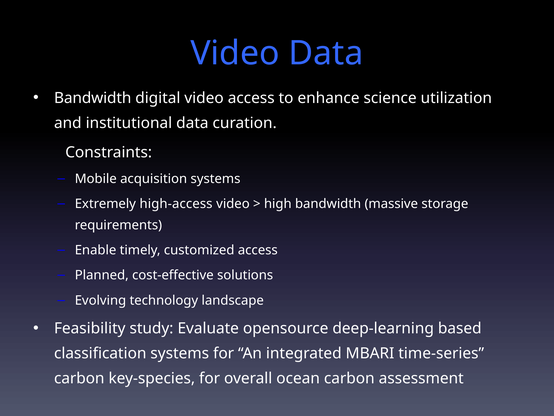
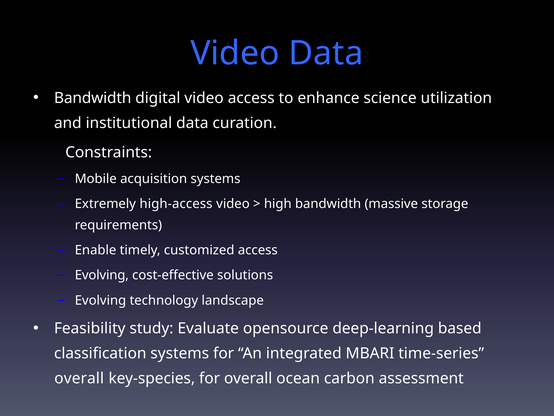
Planned: Planned -> Evolving (102, 275)
carbon: carbon -> overall (79, 378)
